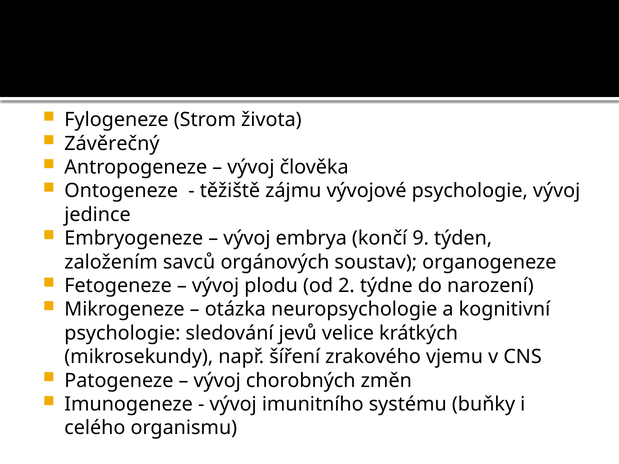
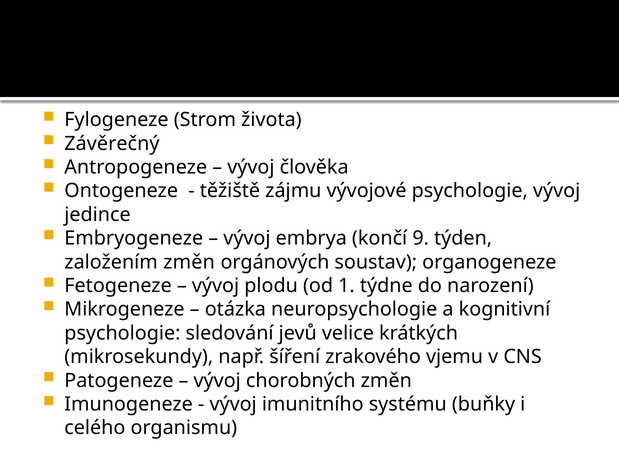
založením savců: savců -> změn (189, 262)
2: 2 -> 1 (346, 286)
